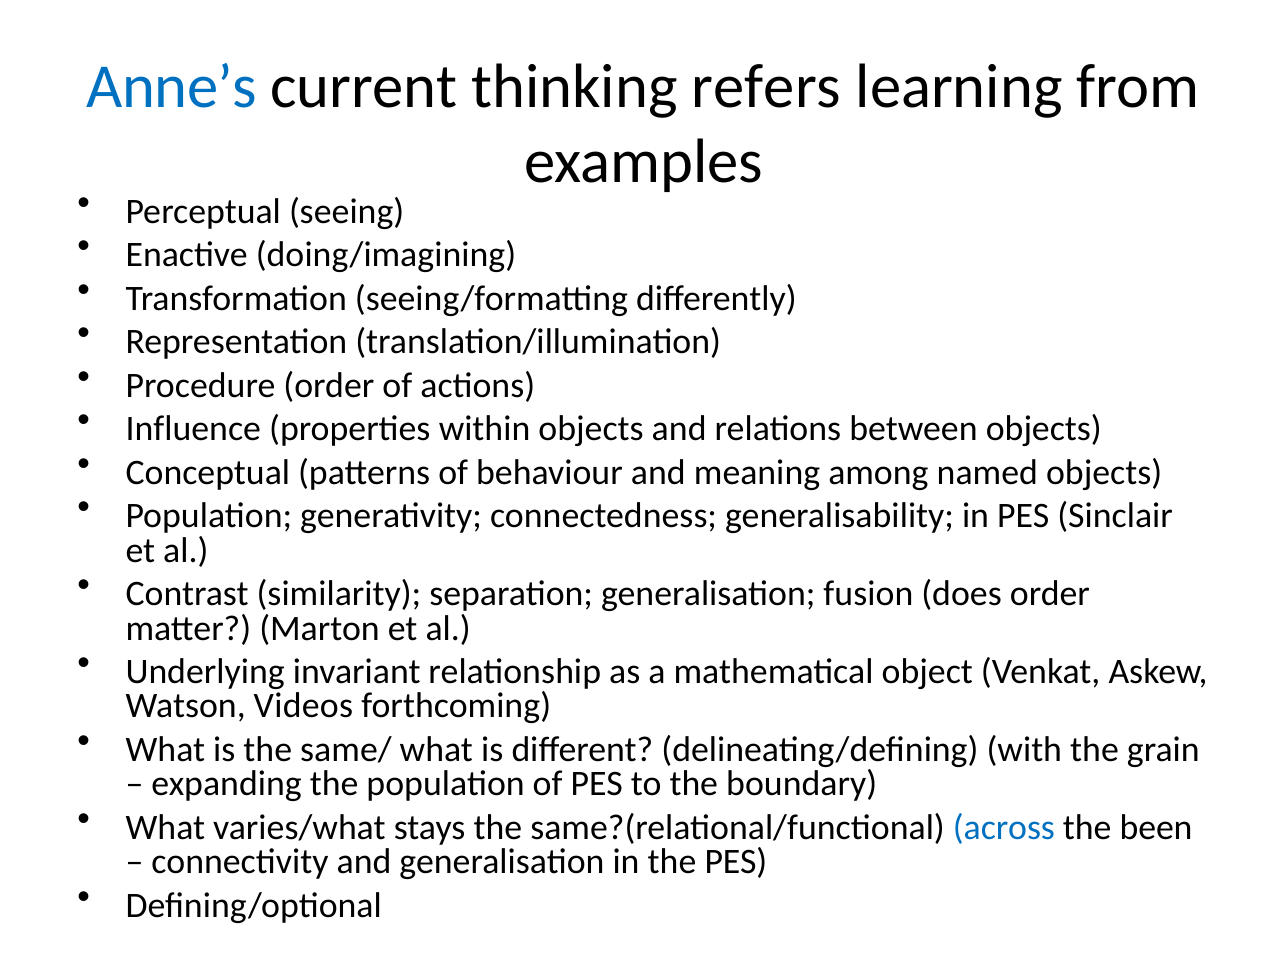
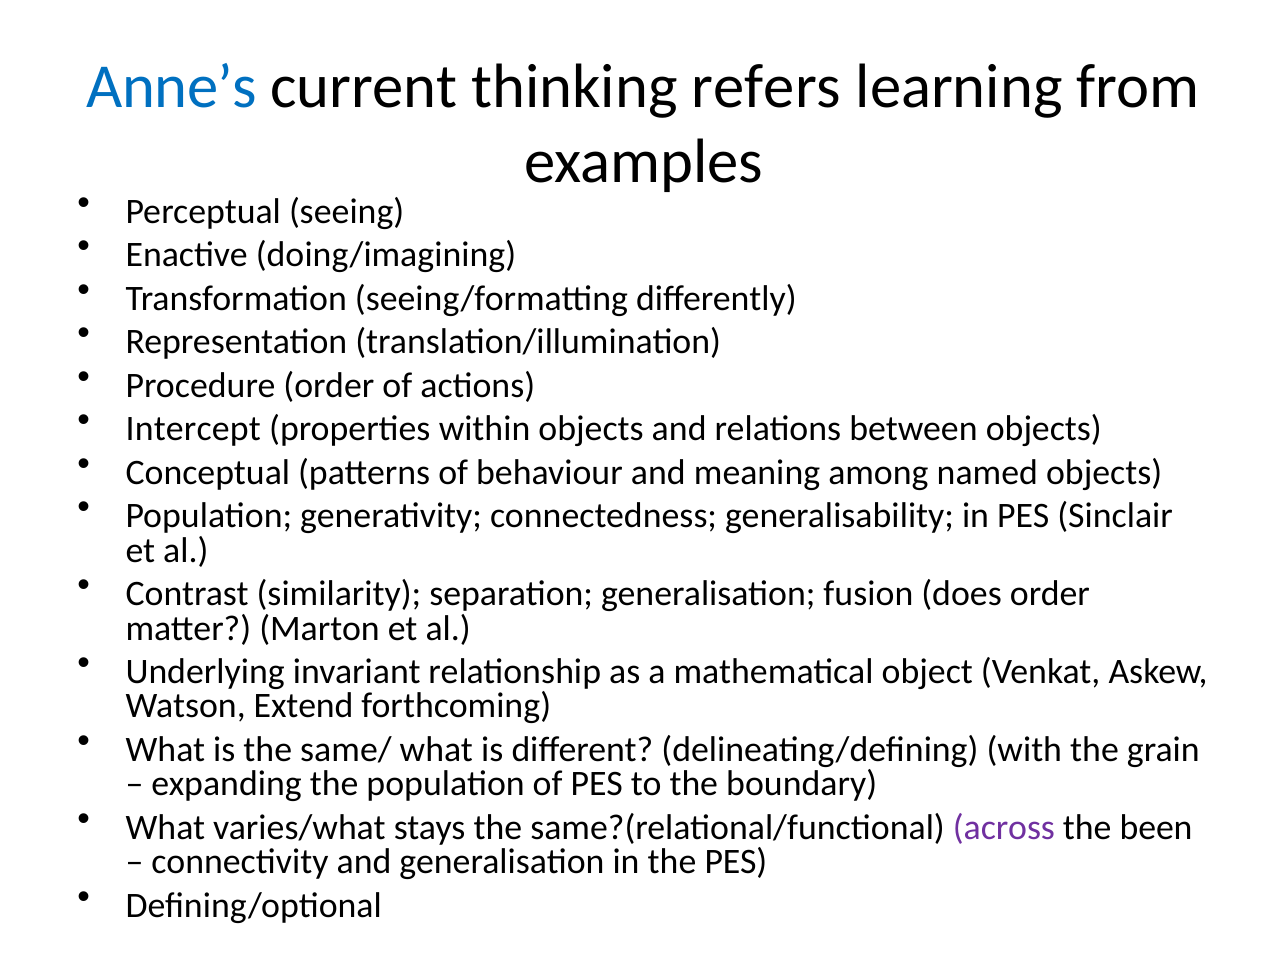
Influence: Influence -> Intercept (193, 429)
Videos: Videos -> Extend (304, 706)
across colour: blue -> purple (1004, 828)
